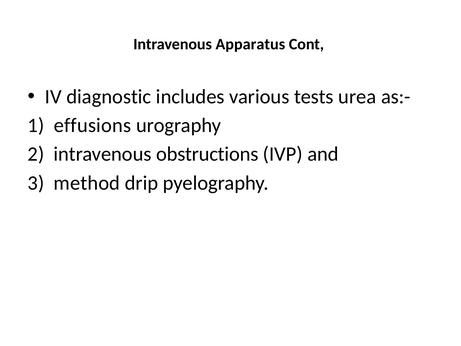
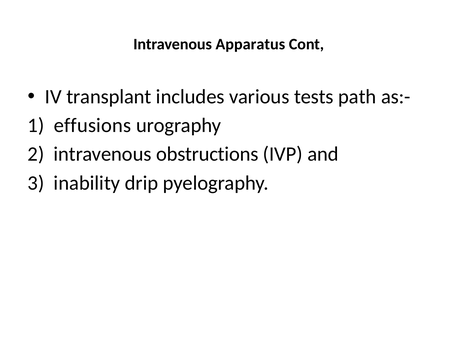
diagnostic: diagnostic -> transplant (109, 97)
urea: urea -> path (357, 97)
method: method -> inability (87, 183)
